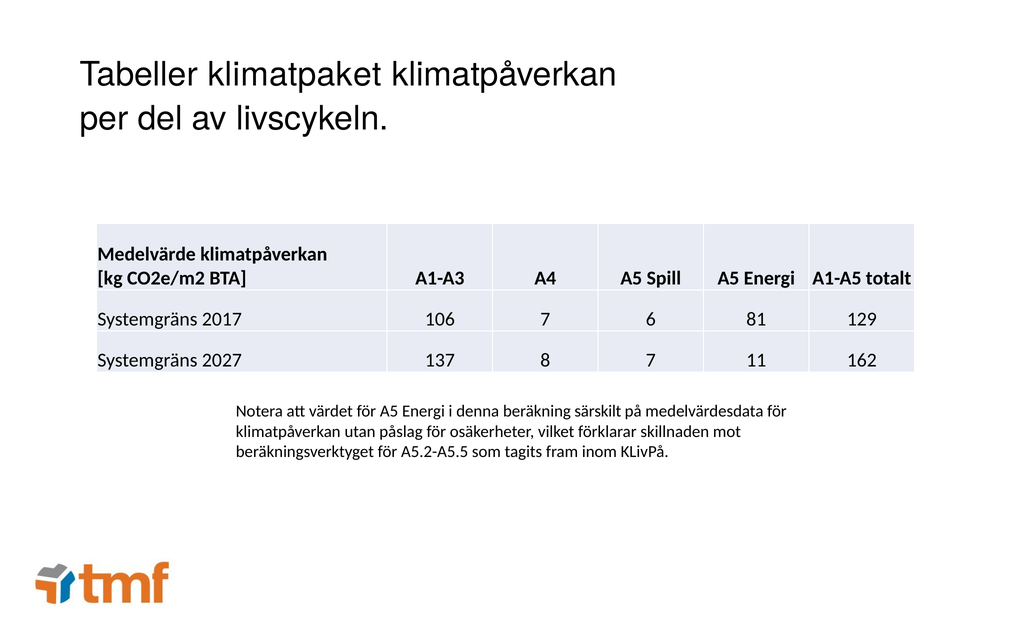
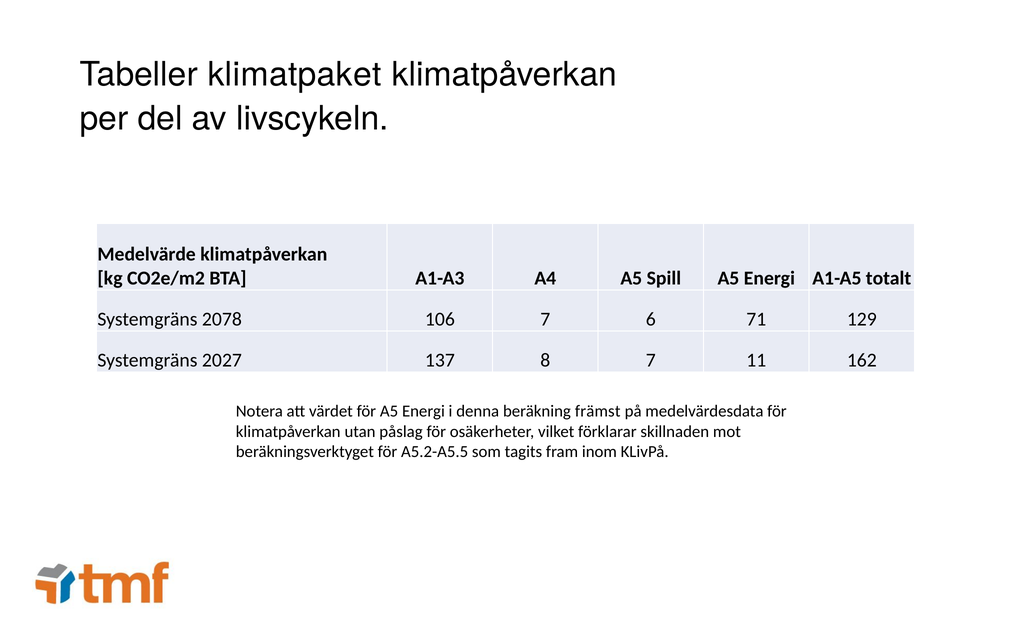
2017: 2017 -> 2078 (222, 319)
81: 81 -> 71 (756, 319)
särskilt: särskilt -> främst (598, 411)
